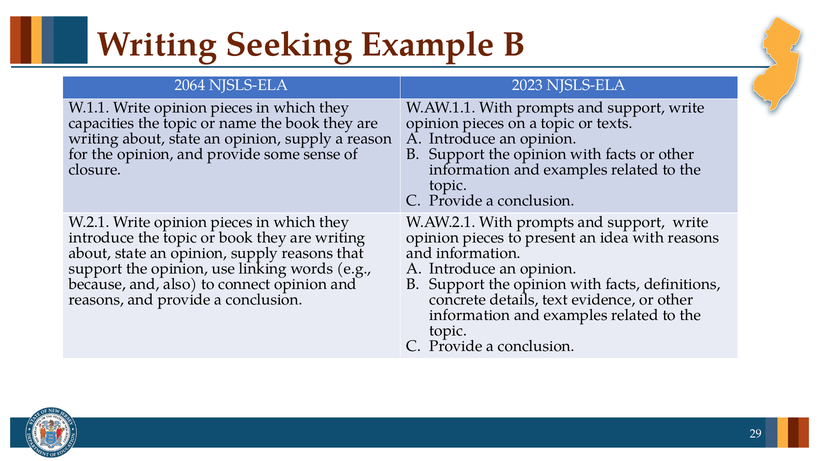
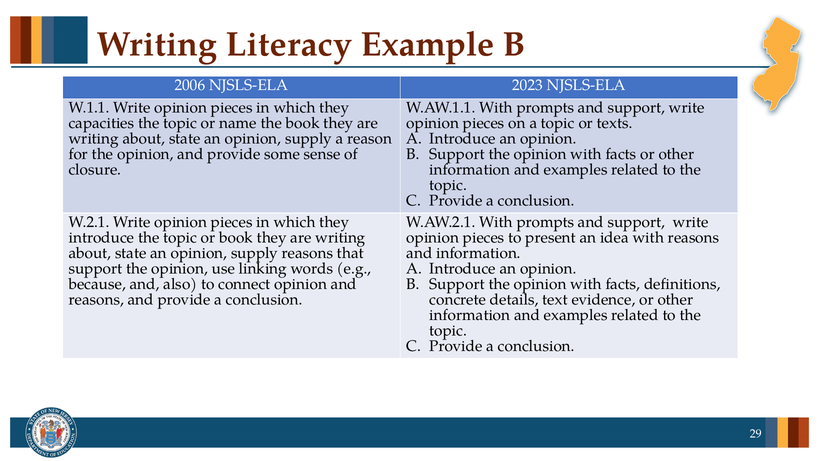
Seeking: Seeking -> Literacy (289, 45)
2064: 2064 -> 2006 (190, 85)
